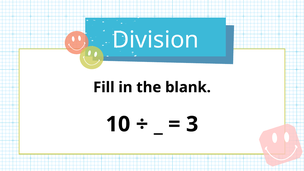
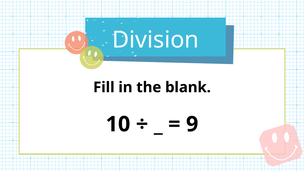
3: 3 -> 9 (192, 124)
